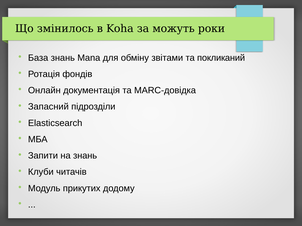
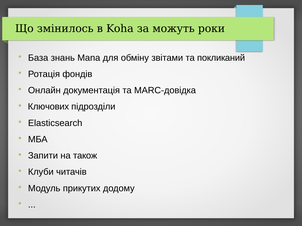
Запасний: Запасний -> Ключових (48, 107)
на знань: знань -> також (85, 156)
